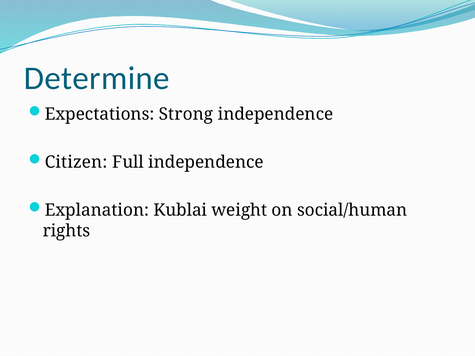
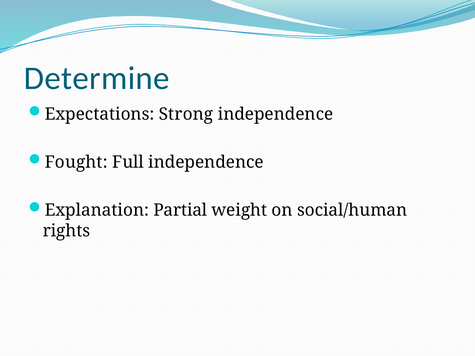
Citizen: Citizen -> Fought (76, 162)
Kublai: Kublai -> Partial (180, 210)
